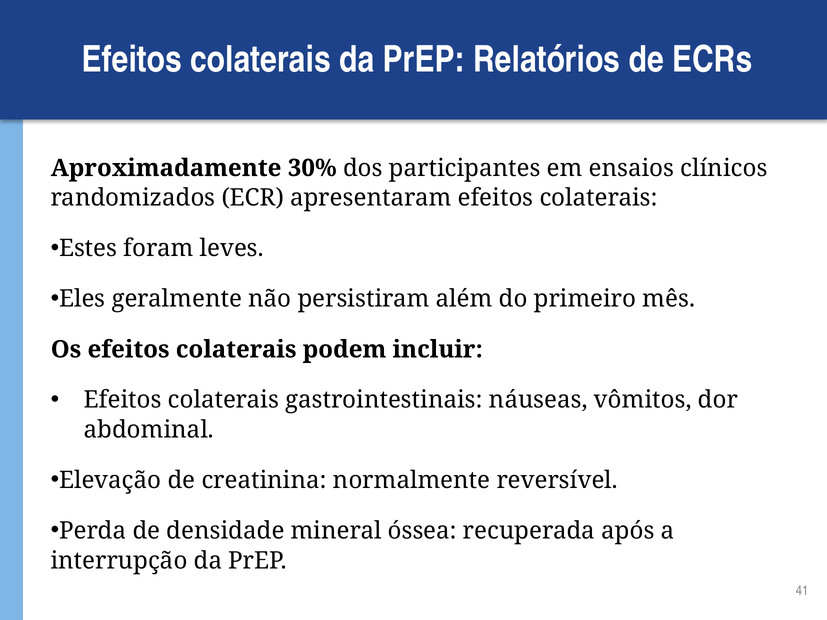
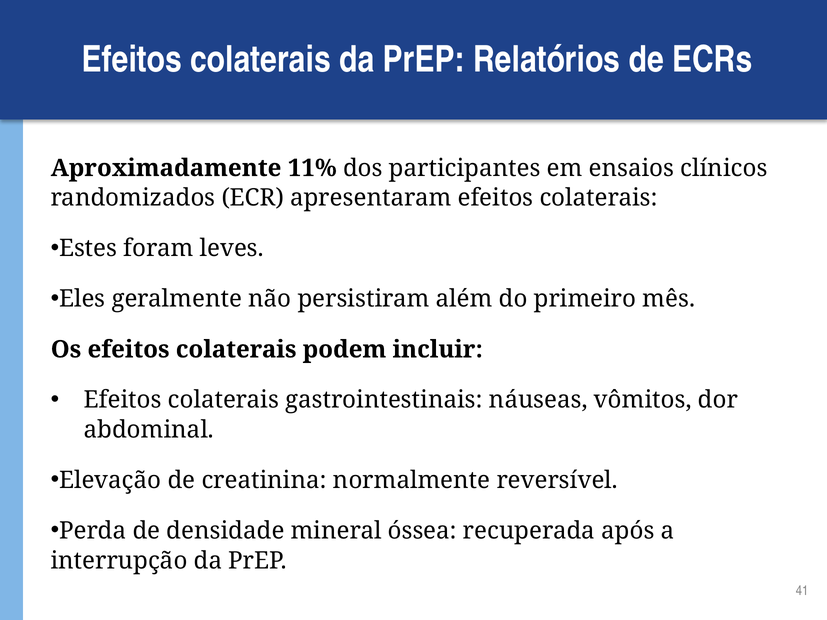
30%: 30% -> 11% (312, 168)
